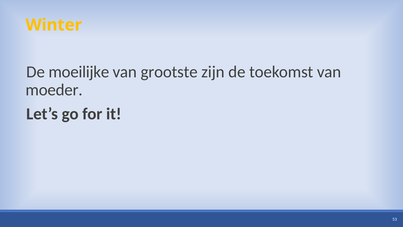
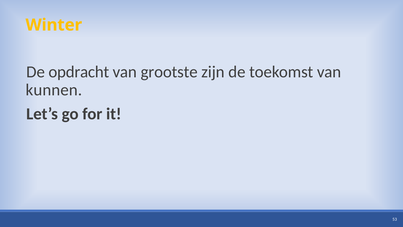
moeilijke: moeilijke -> opdracht (79, 72)
moeder: moeder -> kunnen (54, 90)
